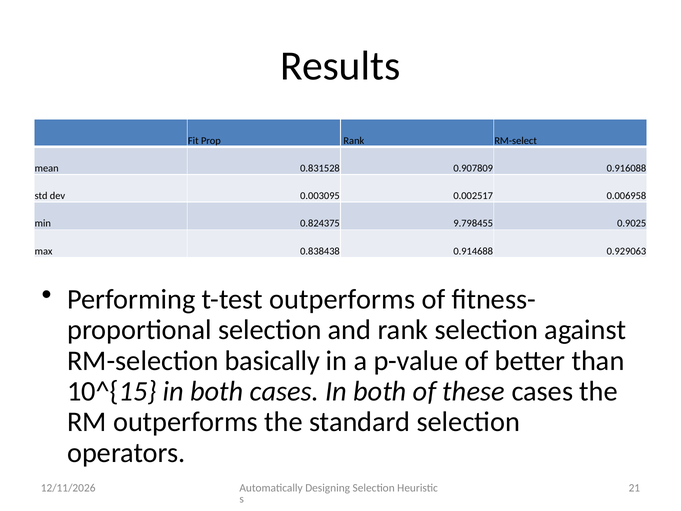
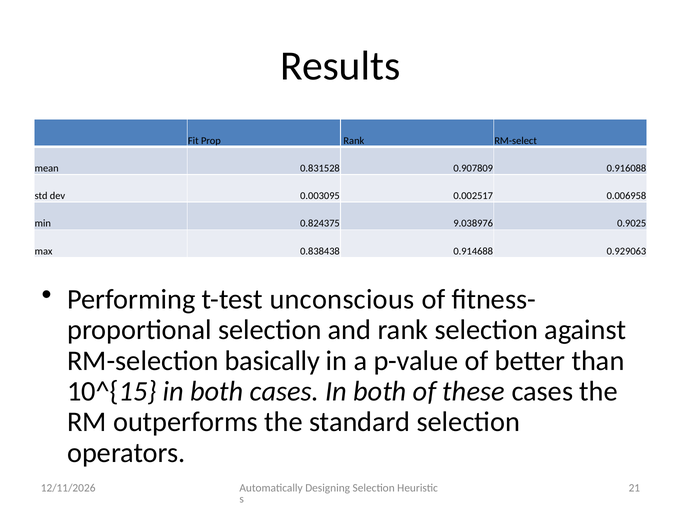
9.798455: 9.798455 -> 9.038976 (473, 223)
t-test outperforms: outperforms -> unconscious (342, 299)
